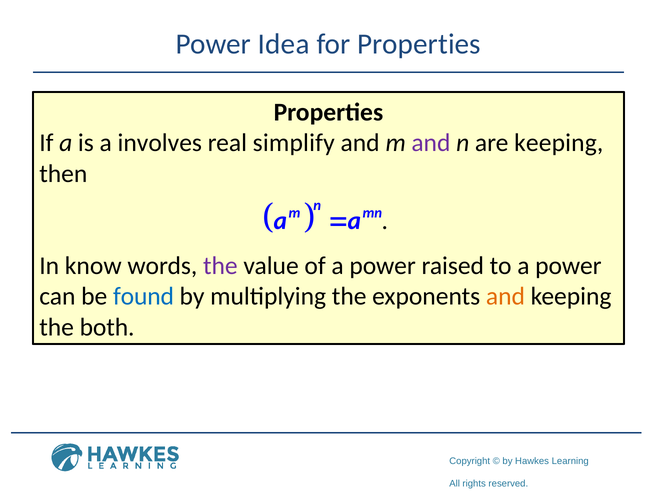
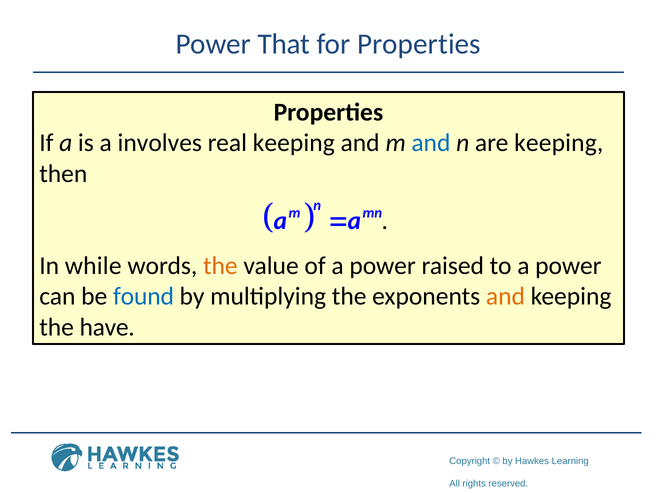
Idea: Idea -> That (284, 44)
real simplify: simplify -> keeping (294, 143)
and colour: purple -> blue (431, 143)
know: know -> while (93, 266)
the colour: purple -> orange (220, 266)
both: both -> have (107, 327)
